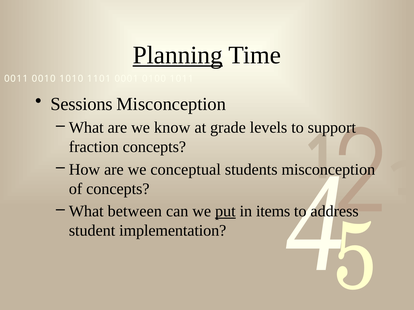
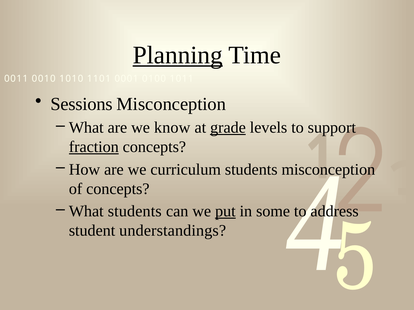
grade underline: none -> present (228, 128)
fraction underline: none -> present (94, 147)
conceptual: conceptual -> curriculum (186, 170)
What between: between -> students (135, 212)
items: items -> some (273, 212)
implementation: implementation -> understandings (173, 231)
